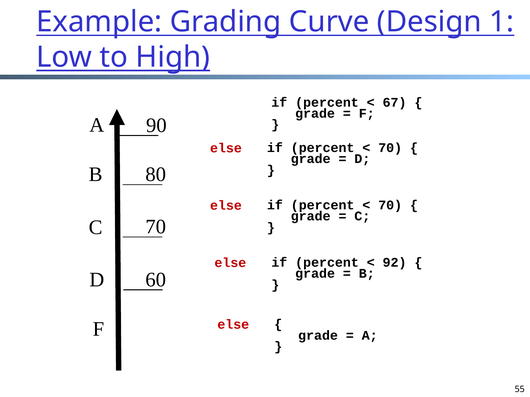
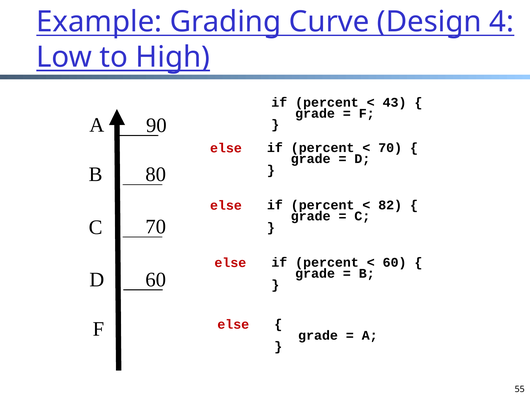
1: 1 -> 4 (502, 22)
67: 67 -> 43 (395, 103)
70: 70 -> 82 (390, 205)
92: 92 -> 60 (395, 263)
